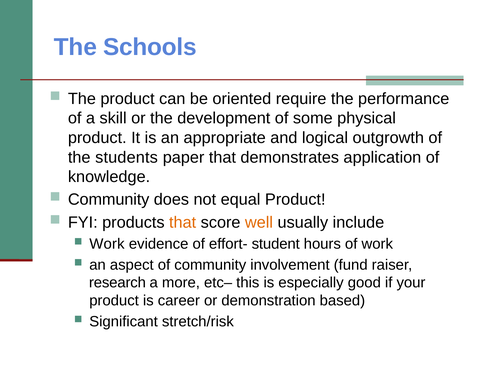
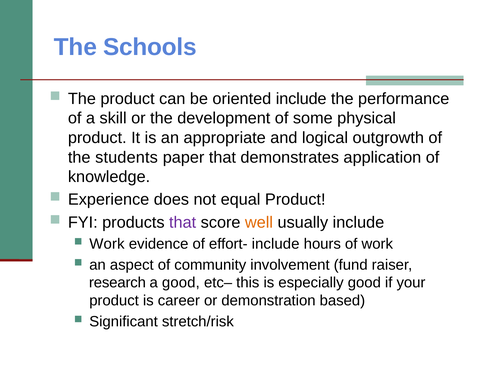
oriented require: require -> include (301, 99)
Community: Community -> Experience (109, 200)
that colour: orange -> purple (183, 222)
effort- student: student -> include (276, 244)
a more: more -> good (181, 283)
